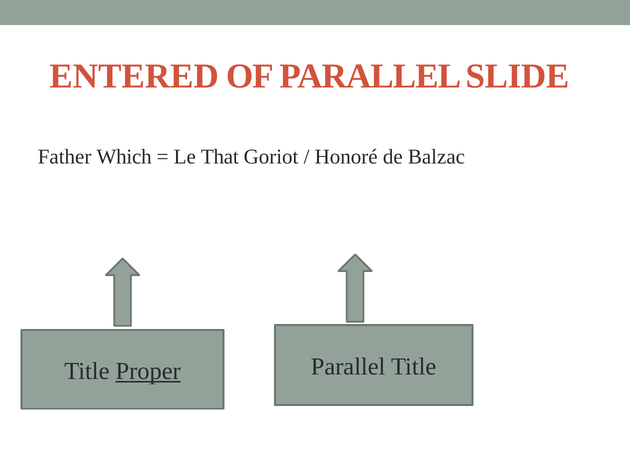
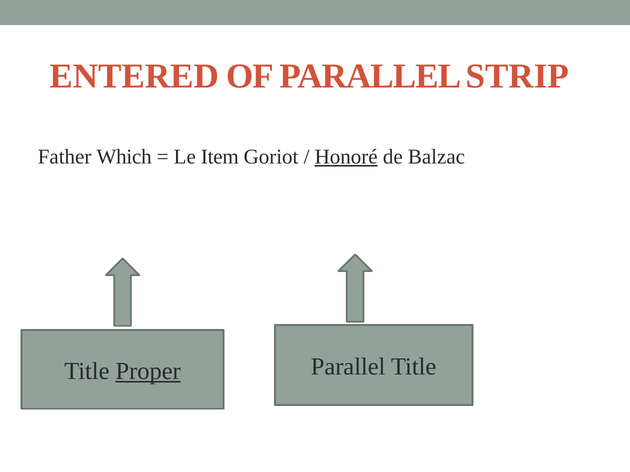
SLIDE: SLIDE -> STRIP (517, 76)
That: That -> Item (220, 157)
Honoré underline: none -> present (346, 157)
